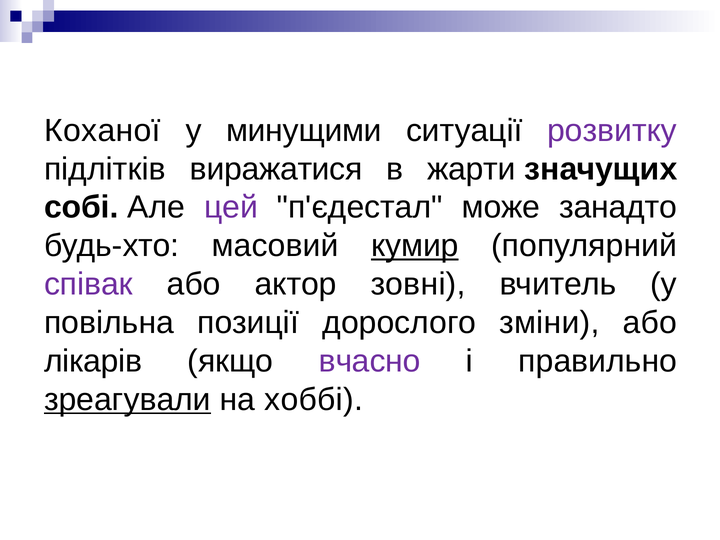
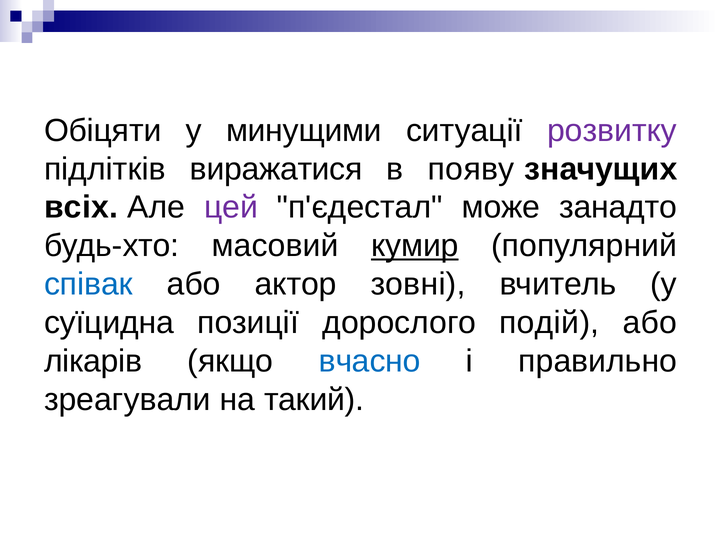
Коханої: Коханої -> Обіцяти (103, 131)
жарти: жарти -> появу (471, 169)
собі: собі -> всіх (81, 207)
співак colour: purple -> blue (88, 284)
повільна: повільна -> суїцидна (109, 323)
зміни: зміни -> подій (549, 323)
вчасно colour: purple -> blue (370, 361)
зреагували underline: present -> none (127, 399)
хоббі: хоббі -> такий (314, 399)
